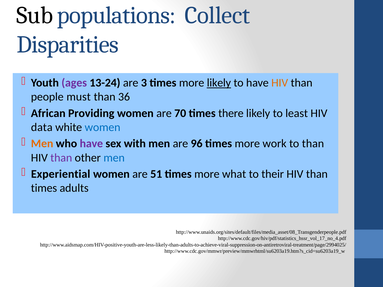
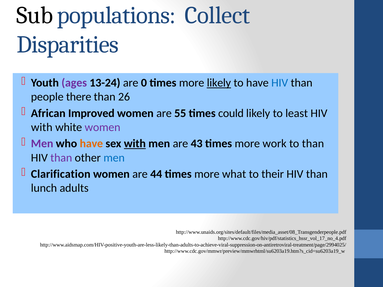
3: 3 -> 0 (144, 83)
HIV colour: orange -> blue (280, 83)
must: must -> there (79, 97)
36: 36 -> 26 (124, 97)
Providing: Providing -> Improved (91, 113)
70: 70 -> 55 (180, 113)
there: there -> could (231, 113)
data: data -> with (42, 127)
women colour: blue -> purple (103, 127)
Men colour: orange -> purple (42, 144)
have colour: purple -> orange (91, 144)
with underline: none -> present (135, 144)
96: 96 -> 43 (197, 144)
Experiential: Experiential -> Clarification (61, 174)
51: 51 -> 44 (156, 174)
times: times -> lunch (44, 188)
